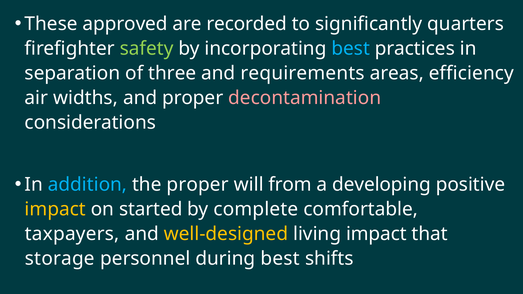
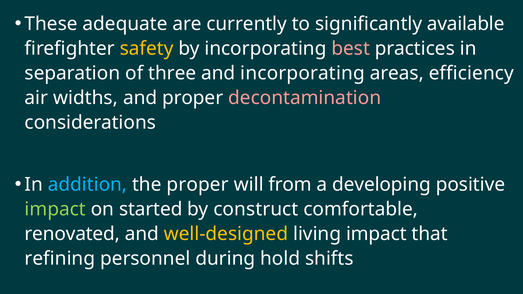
approved: approved -> adequate (125, 24)
recorded: recorded -> currently (247, 24)
quarters: quarters -> available (466, 24)
safety colour: light green -> yellow (147, 49)
best colour: light blue -> pink (351, 49)
and requirements: requirements -> incorporating (303, 73)
impact colour: yellow -> light green (55, 209)
complete: complete -> construct (256, 209)
taxpayers: taxpayers -> renovated (72, 234)
storage: storage -> refining (60, 259)
during best: best -> hold (280, 259)
